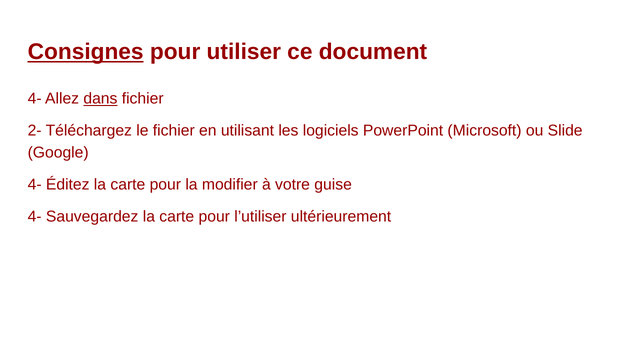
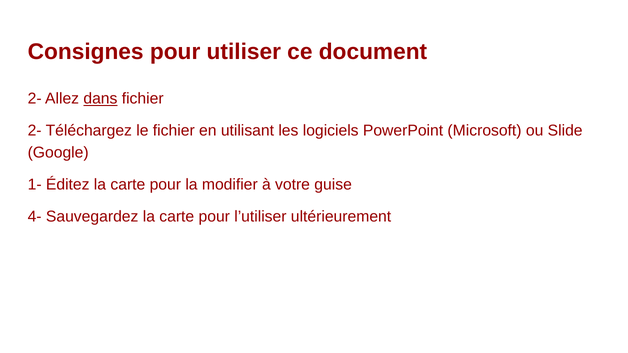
Consignes underline: present -> none (86, 52)
4-: 4- -> 2- (35, 99)
4-: 4- -> 1- (35, 185)
